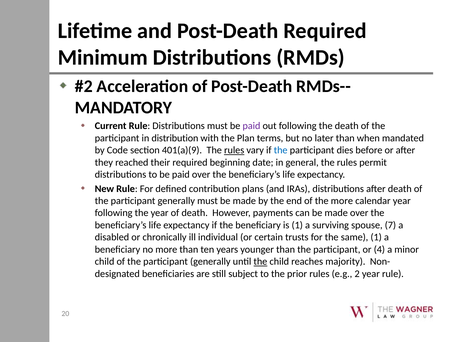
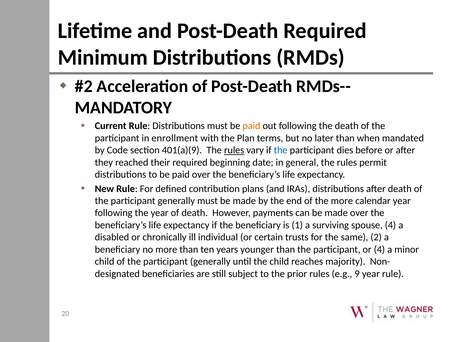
paid colour: purple -> orange (251, 126)
distribution: distribution -> enrollment (175, 138)
spouse 7: 7 -> 4 (390, 225)
same 1: 1 -> 2 (376, 237)
the underline: present -> none (260, 262)
2: 2 -> 9 (357, 274)
